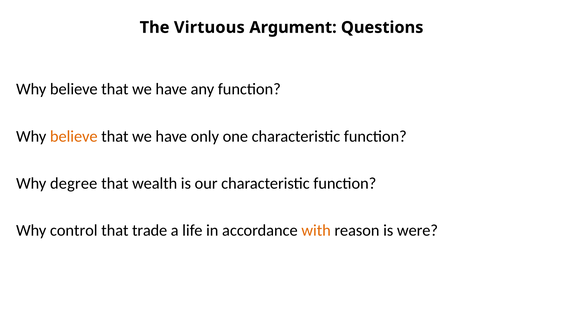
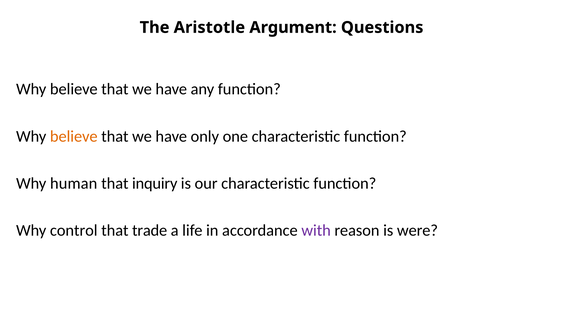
Virtuous: Virtuous -> Aristotle (209, 27)
degree: degree -> human (74, 183)
wealth: wealth -> inquiry (155, 183)
with colour: orange -> purple (316, 230)
